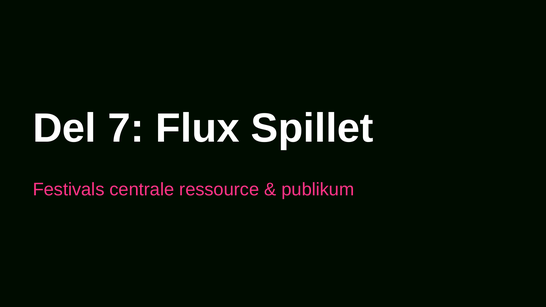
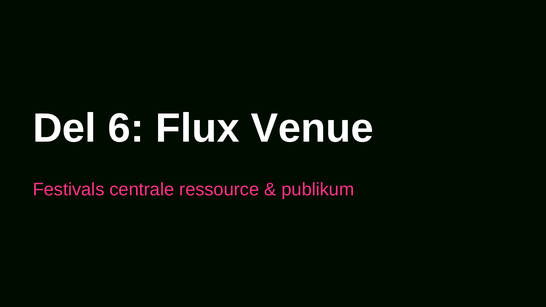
7: 7 -> 6 (126, 128)
Spillet: Spillet -> Venue (312, 128)
